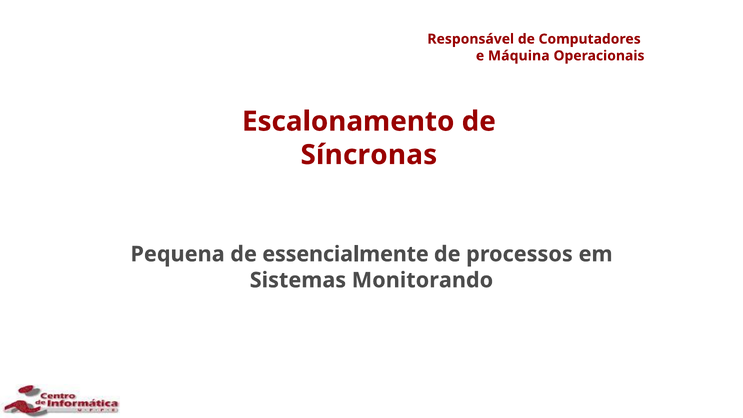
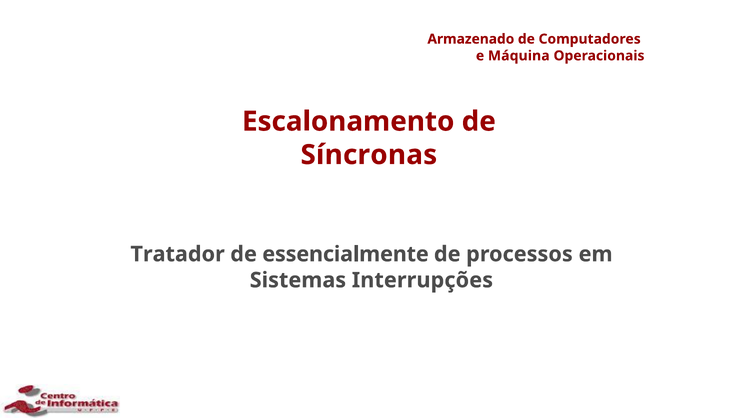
Responsável: Responsável -> Armazenado (471, 39)
Pequena: Pequena -> Tratador (178, 254)
Monitorando: Monitorando -> Interrupções (422, 280)
